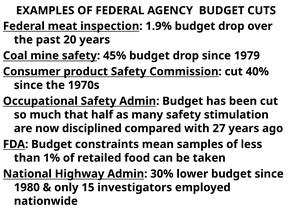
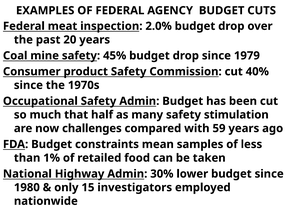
1.9%: 1.9% -> 2.0% (159, 26)
disciplined: disciplined -> challenges (92, 128)
27: 27 -> 59 (219, 128)
